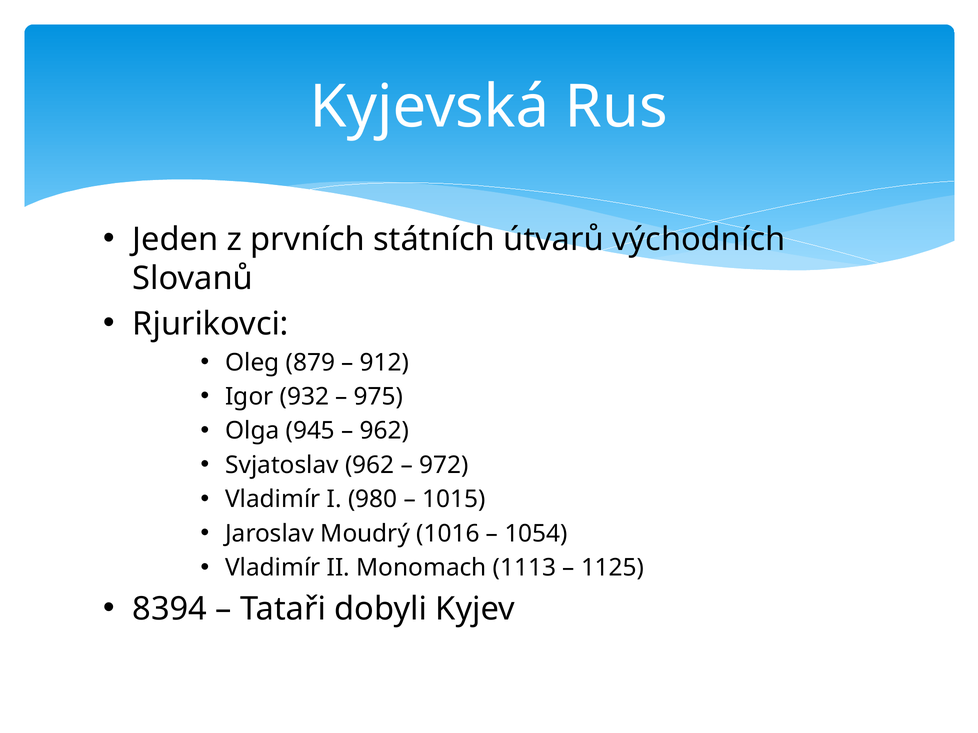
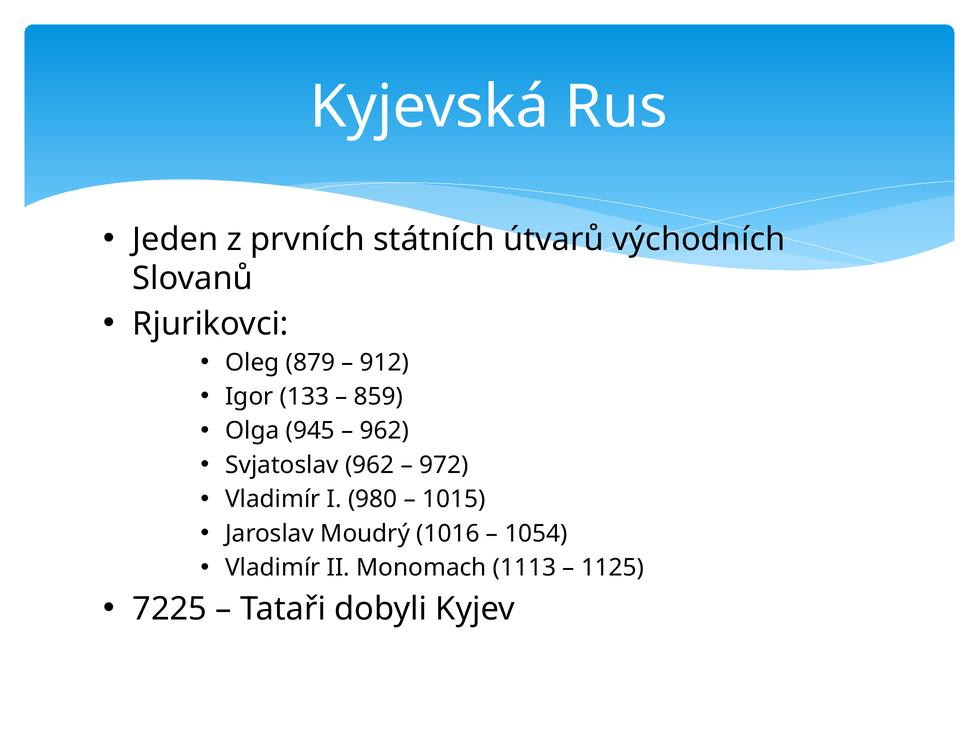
932: 932 -> 133 (304, 397)
975: 975 -> 859 (379, 397)
8394: 8394 -> 7225 (170, 609)
